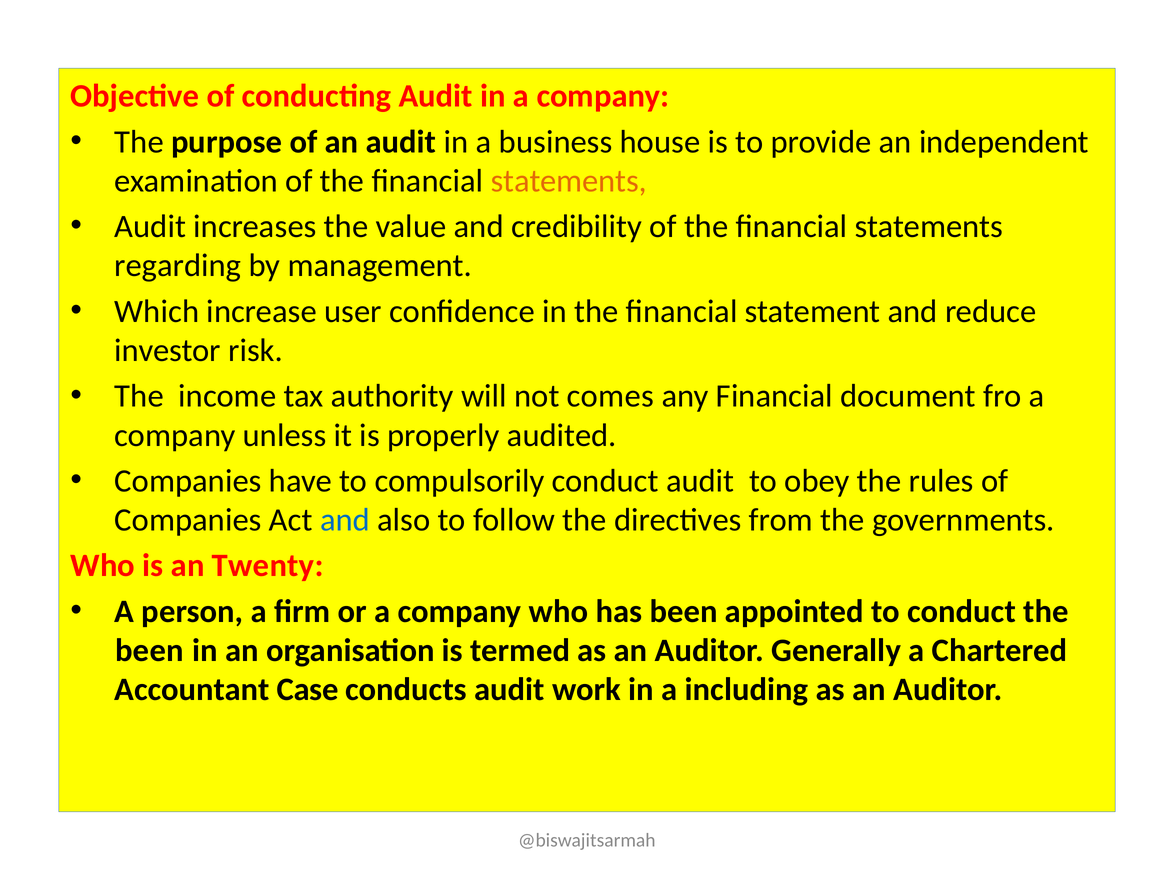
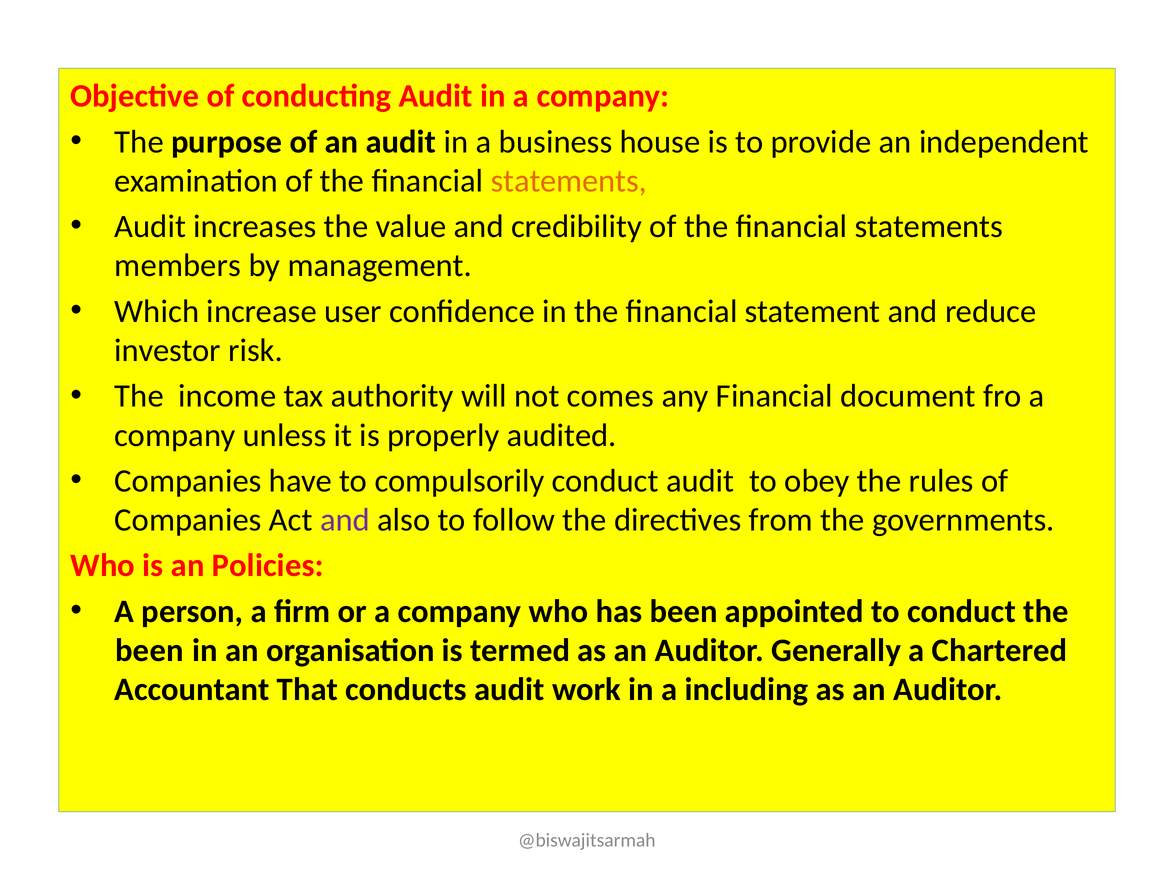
regarding: regarding -> members (178, 266)
and colour: blue -> purple (345, 520)
Twenty: Twenty -> Policies (268, 566)
Case: Case -> That (307, 690)
